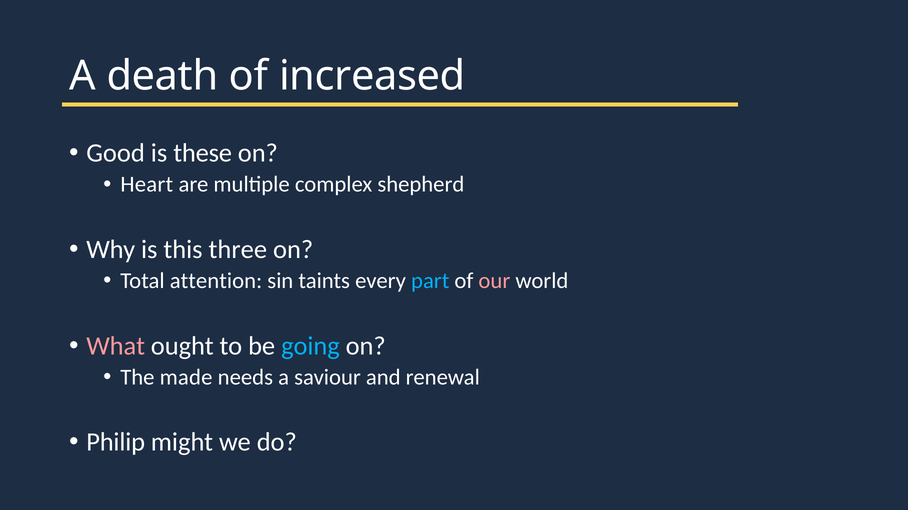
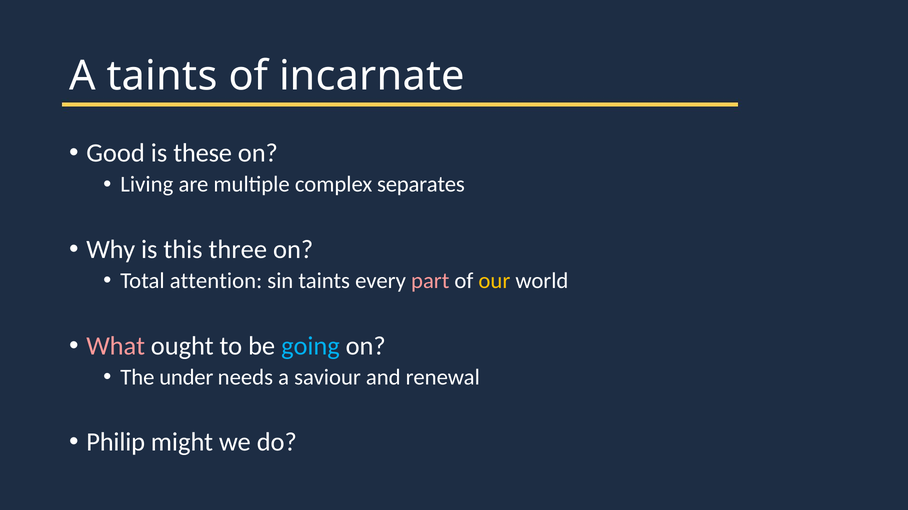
A death: death -> taints (162, 76)
increased: increased -> incarnate (372, 76)
Heart: Heart -> Living (147, 185)
shepherd: shepherd -> separates (421, 185)
part colour: light blue -> pink (430, 281)
our colour: pink -> yellow (494, 281)
made: made -> under (186, 378)
